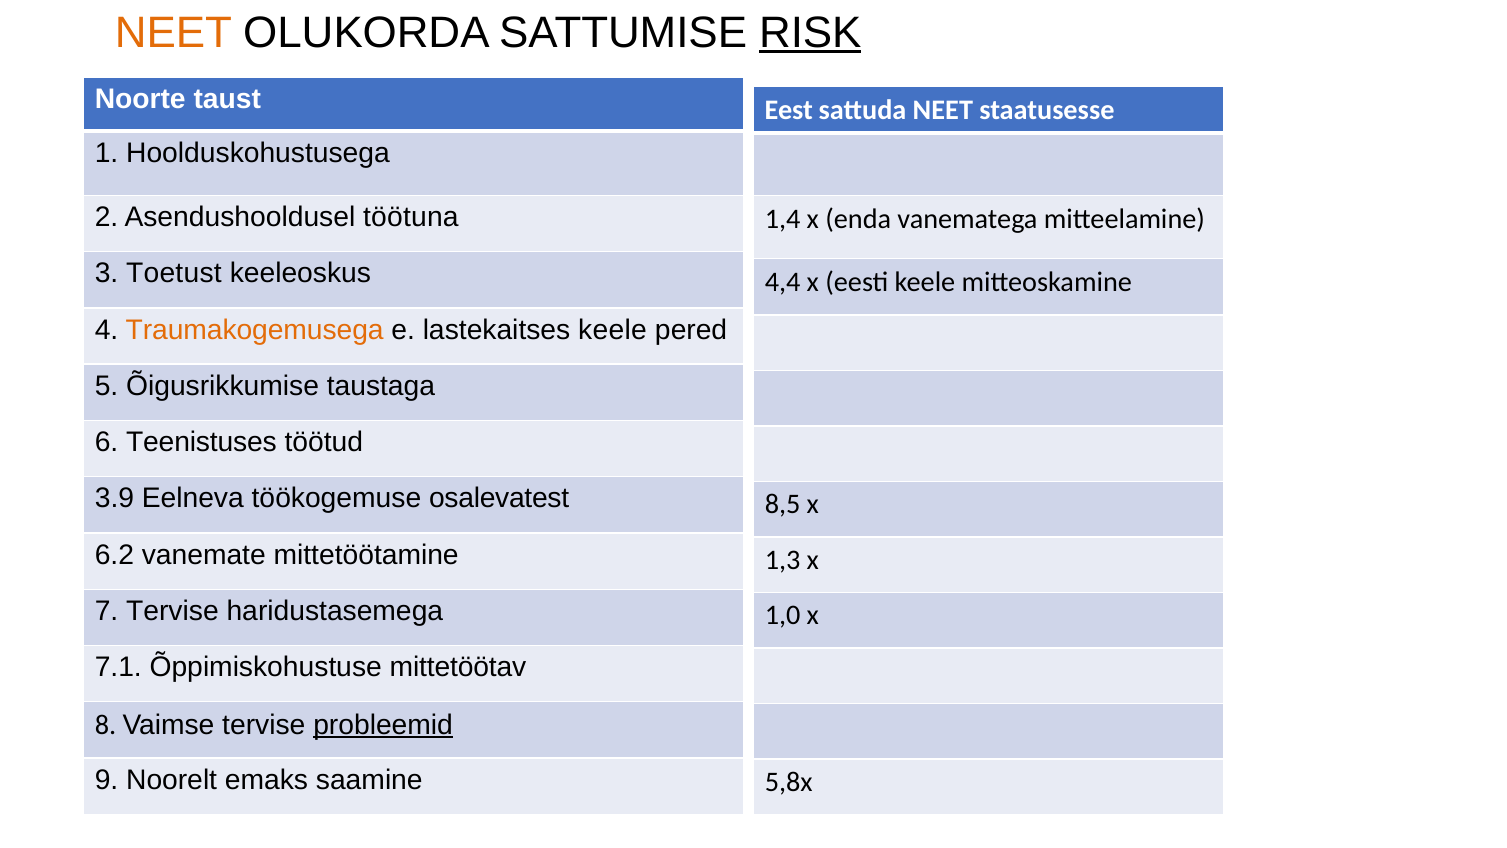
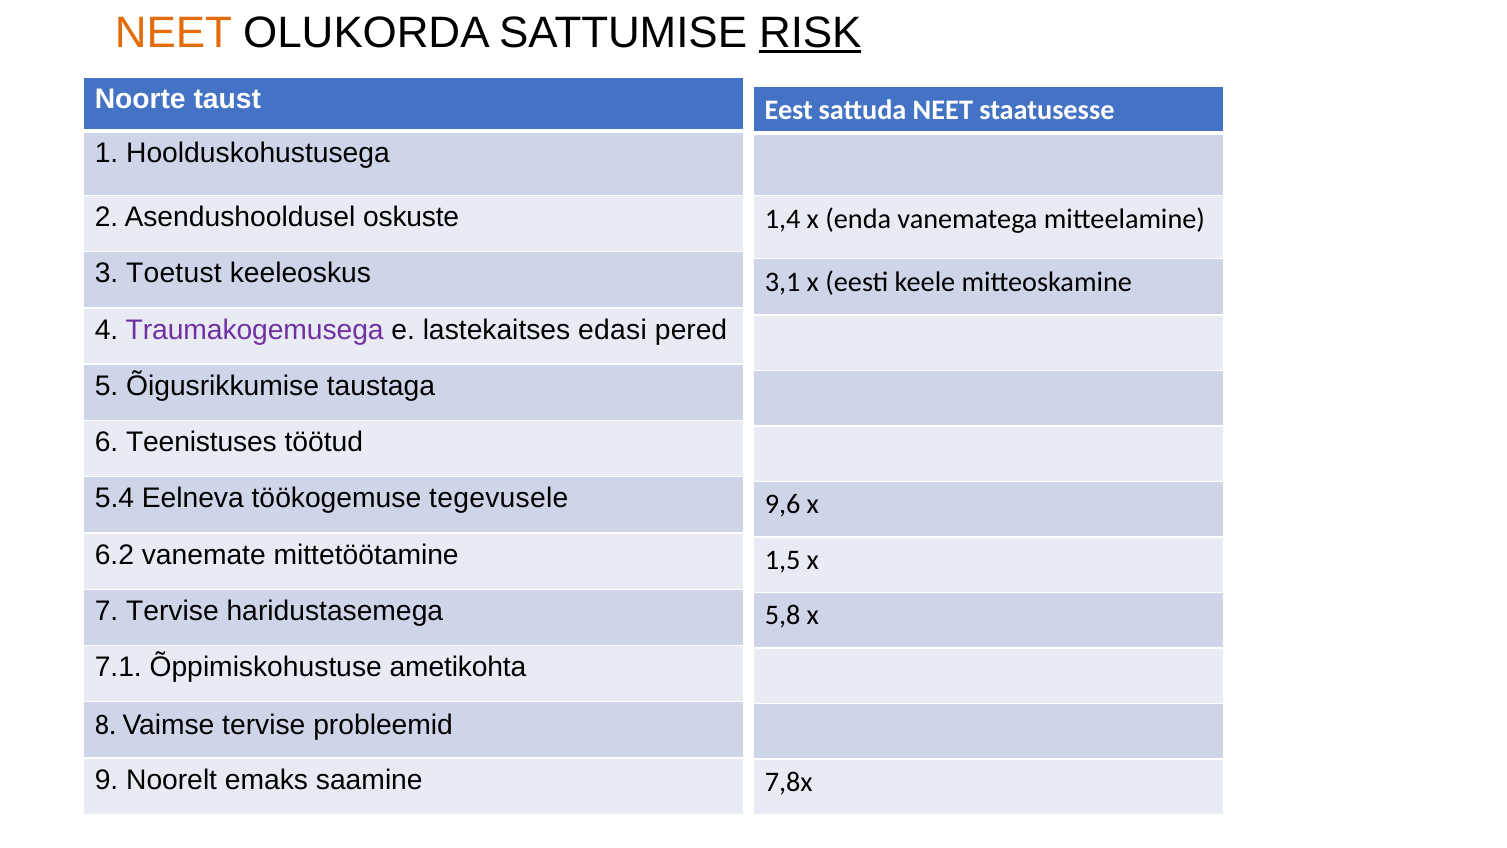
töötuna: töötuna -> oskuste (411, 217)
4,4: 4,4 -> 3,1 (783, 282)
Traumakogemusega colour: orange -> purple (255, 330)
lastekaitses keele: keele -> edasi (613, 330)
3.9: 3.9 -> 5.4 (114, 498)
osalevatest: osalevatest -> tegevusele (499, 498)
8,5: 8,5 -> 9,6 (783, 504)
1,3: 1,3 -> 1,5 (783, 560)
1,0: 1,0 -> 5,8 (783, 615)
mittetöötav: mittetöötav -> ametikohta (458, 667)
probleemid underline: present -> none (383, 725)
5,8x: 5,8x -> 7,8x (789, 782)
